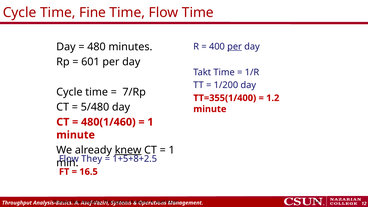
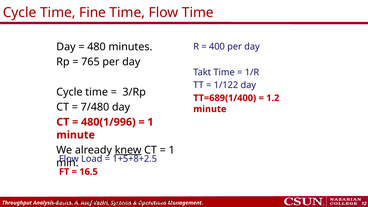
per underline: present -> none (235, 47)
601: 601 -> 765 (90, 62)
1/200: 1/200 -> 1/122 (226, 85)
7/Rp: 7/Rp -> 3/Rp (134, 92)
TT=355(1/400: TT=355(1/400 -> TT=689(1/400 (225, 98)
5/480: 5/480 -> 7/480 (95, 107)
480(1/460: 480(1/460 -> 480(1/996 (108, 122)
They: They -> Load (92, 159)
